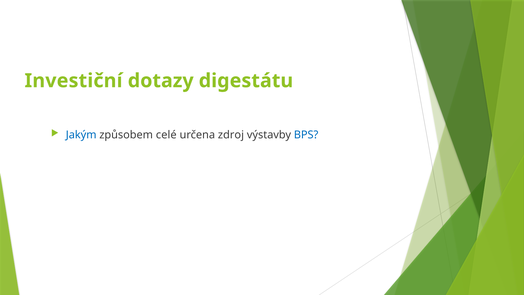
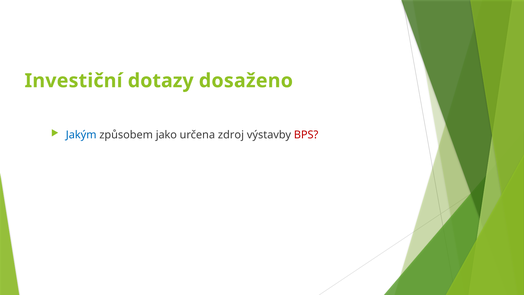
digestátu: digestátu -> dosaženo (246, 81)
celé: celé -> jako (166, 135)
BPS colour: blue -> red (306, 135)
